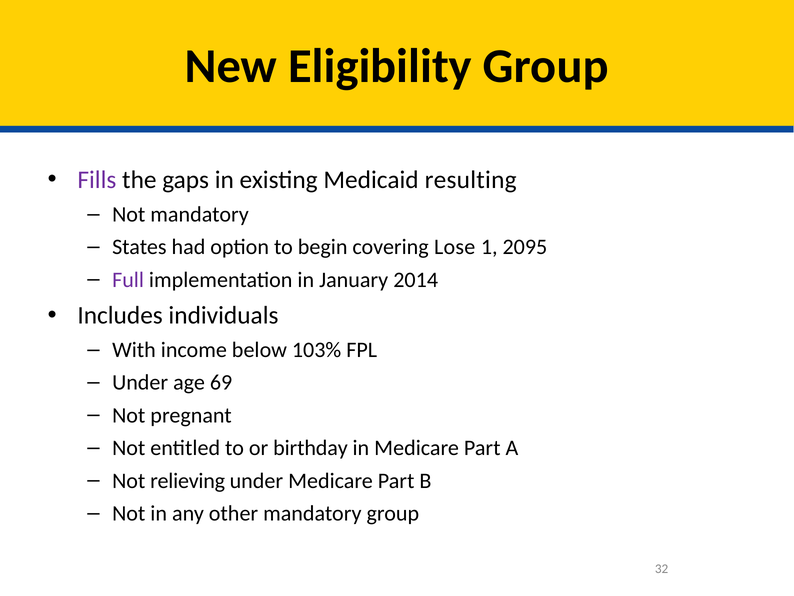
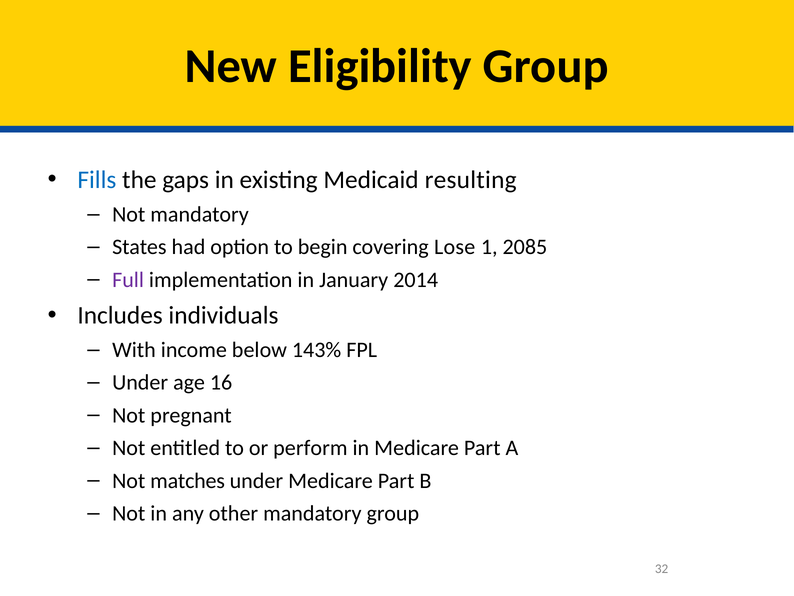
Fills colour: purple -> blue (97, 180)
2095: 2095 -> 2085 (525, 247)
103%: 103% -> 143% (317, 350)
69: 69 -> 16 (221, 382)
birthday: birthday -> perform (310, 448)
relieving: relieving -> matches (188, 480)
